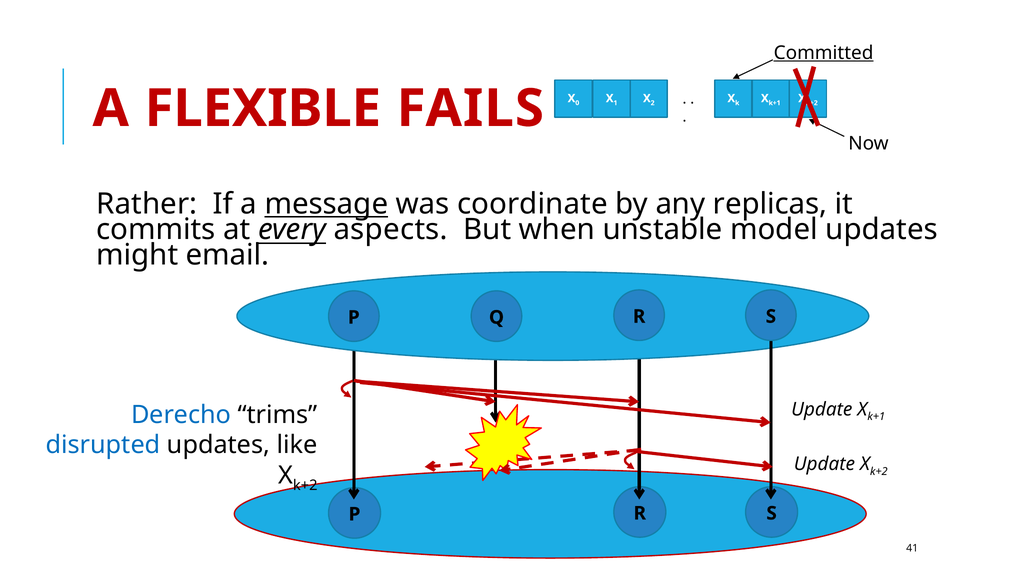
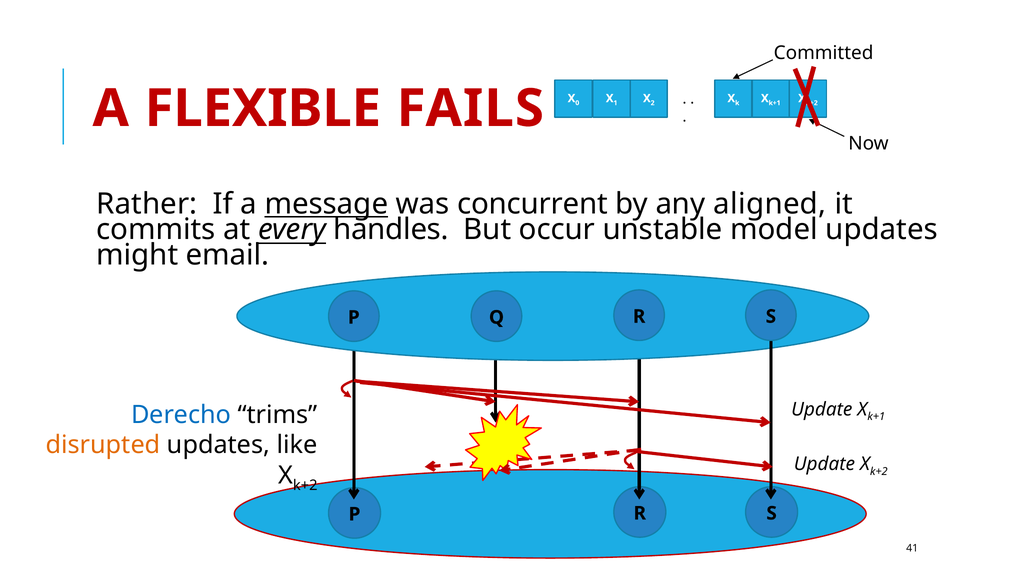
Committed underline: present -> none (824, 53)
coordinate: coordinate -> concurrent (533, 204)
replicas: replicas -> aligned (770, 204)
aspects: aspects -> handles (391, 230)
when: when -> occur (557, 230)
disrupted colour: blue -> orange (103, 445)
